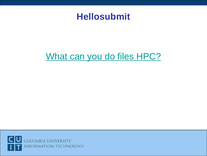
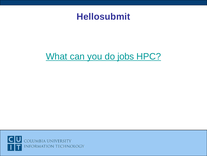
files: files -> jobs (126, 56)
